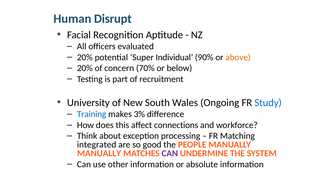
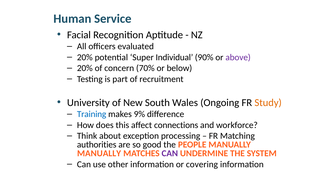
Disrupt: Disrupt -> Service (113, 19)
above colour: orange -> purple (238, 57)
Study colour: blue -> orange (268, 103)
3%: 3% -> 9% (139, 114)
integrated: integrated -> authorities (97, 145)
absolute: absolute -> covering (202, 164)
